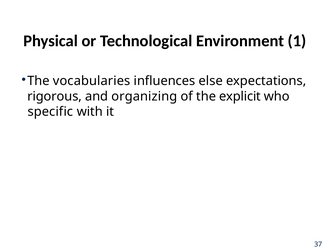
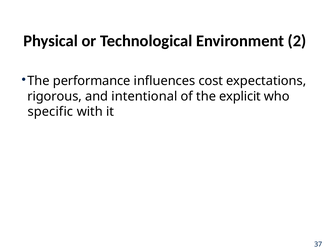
1: 1 -> 2 (297, 41)
vocabularies: vocabularies -> performance (92, 81)
else: else -> cost (211, 81)
organizing: organizing -> intentional (144, 96)
